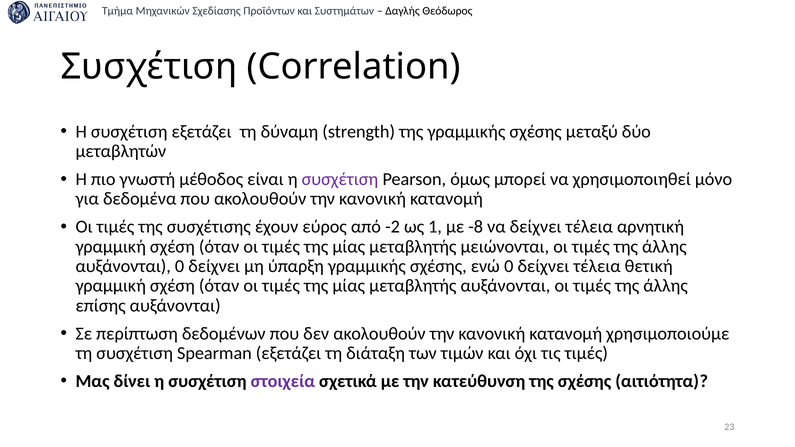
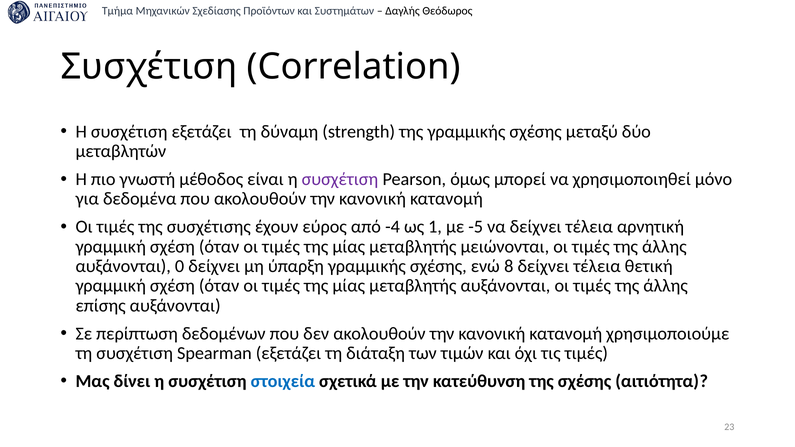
-2: -2 -> -4 (393, 227)
-8: -8 -> -5 (476, 227)
ενώ 0: 0 -> 8 (509, 266)
στοιχεία colour: purple -> blue (283, 381)
